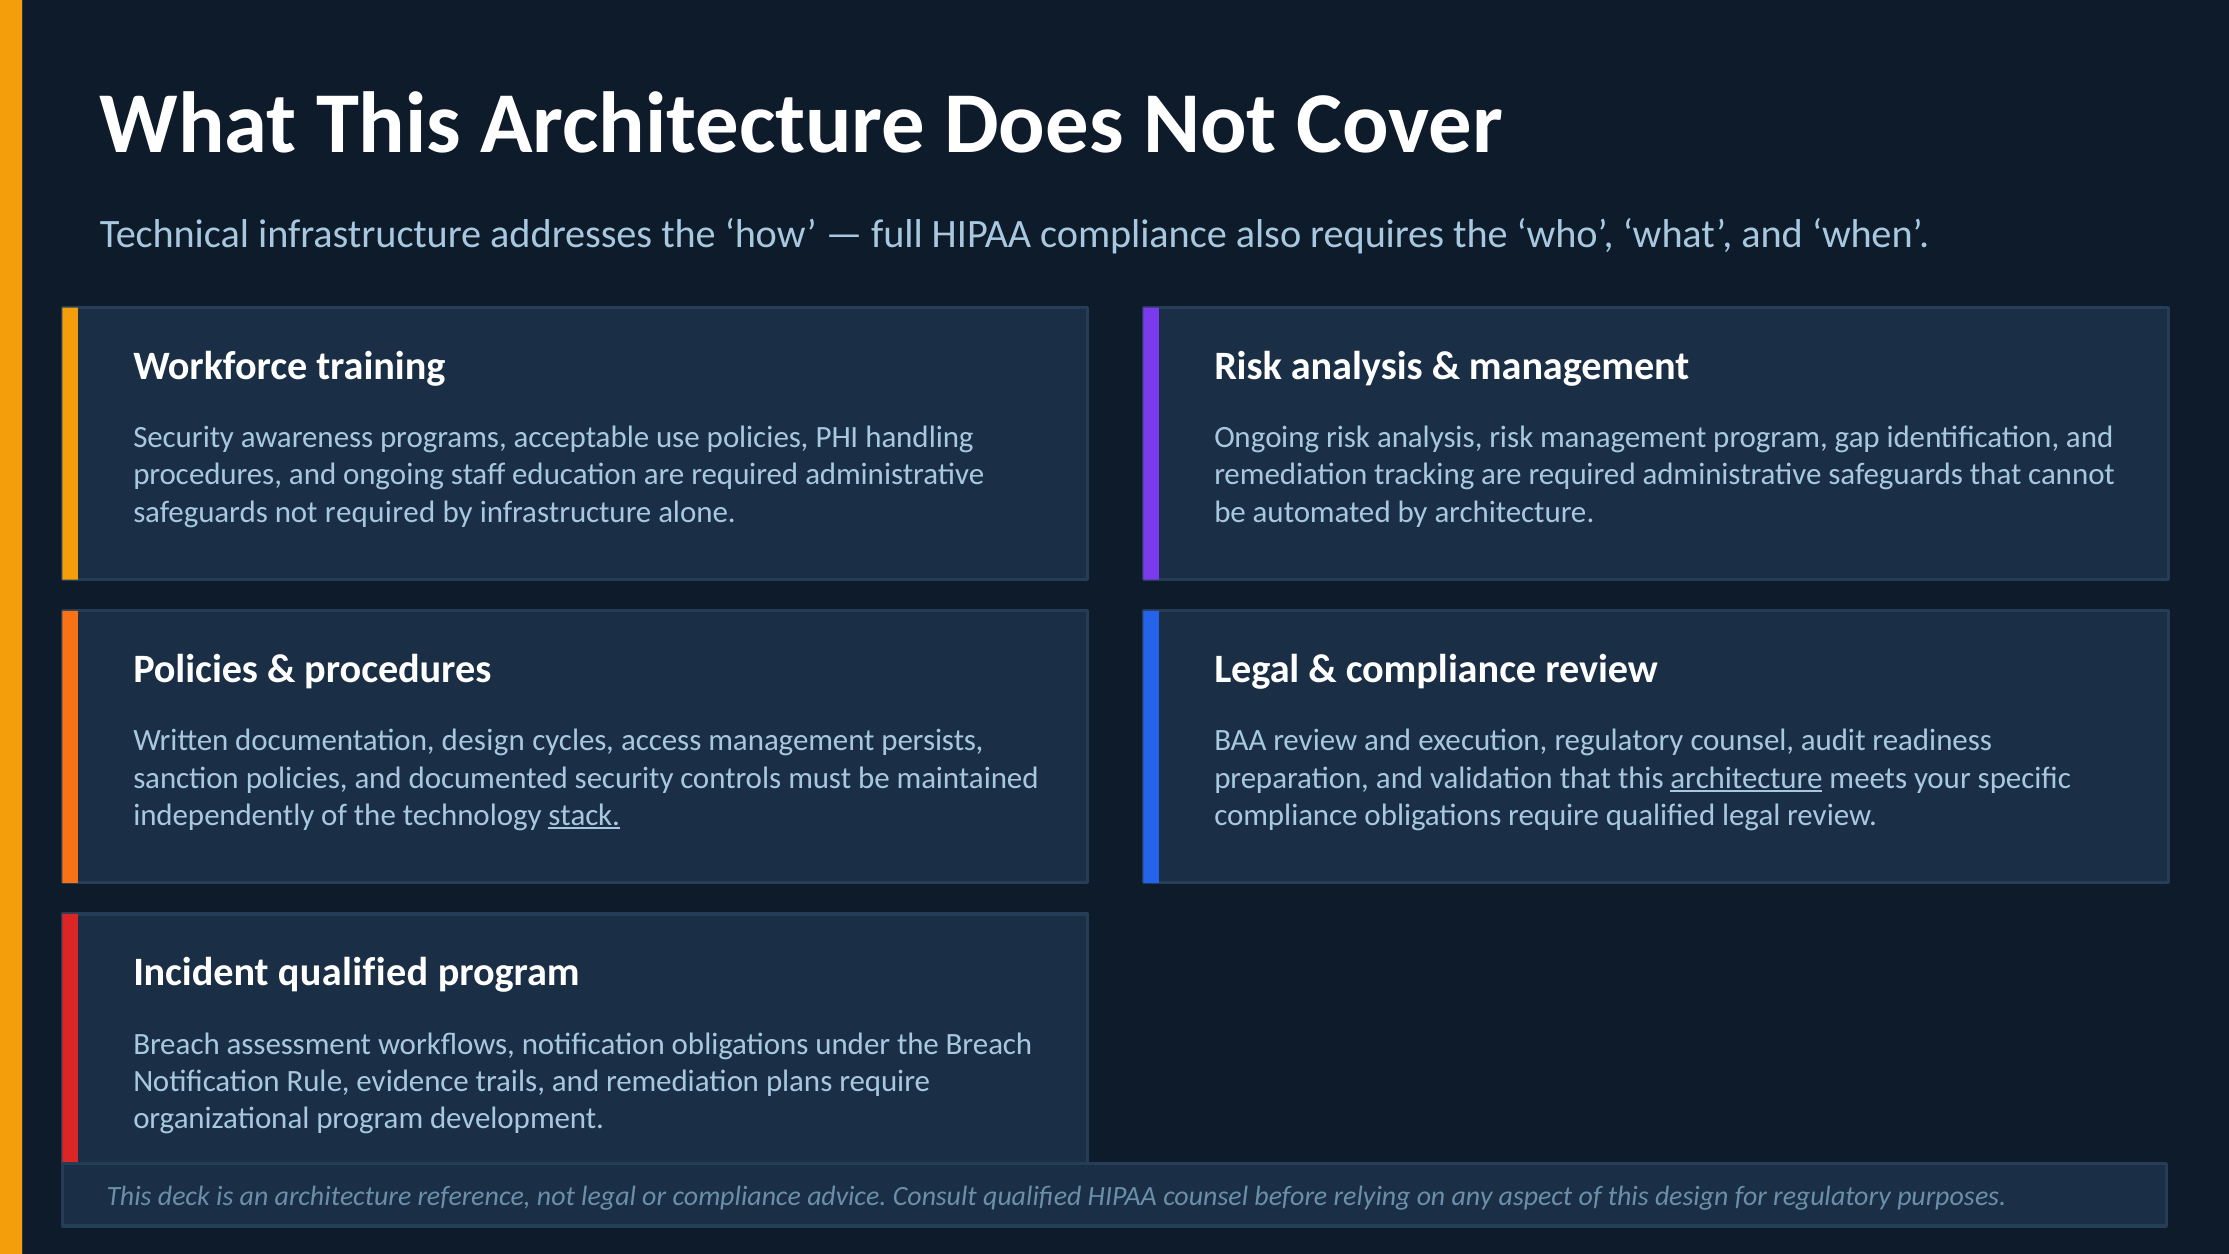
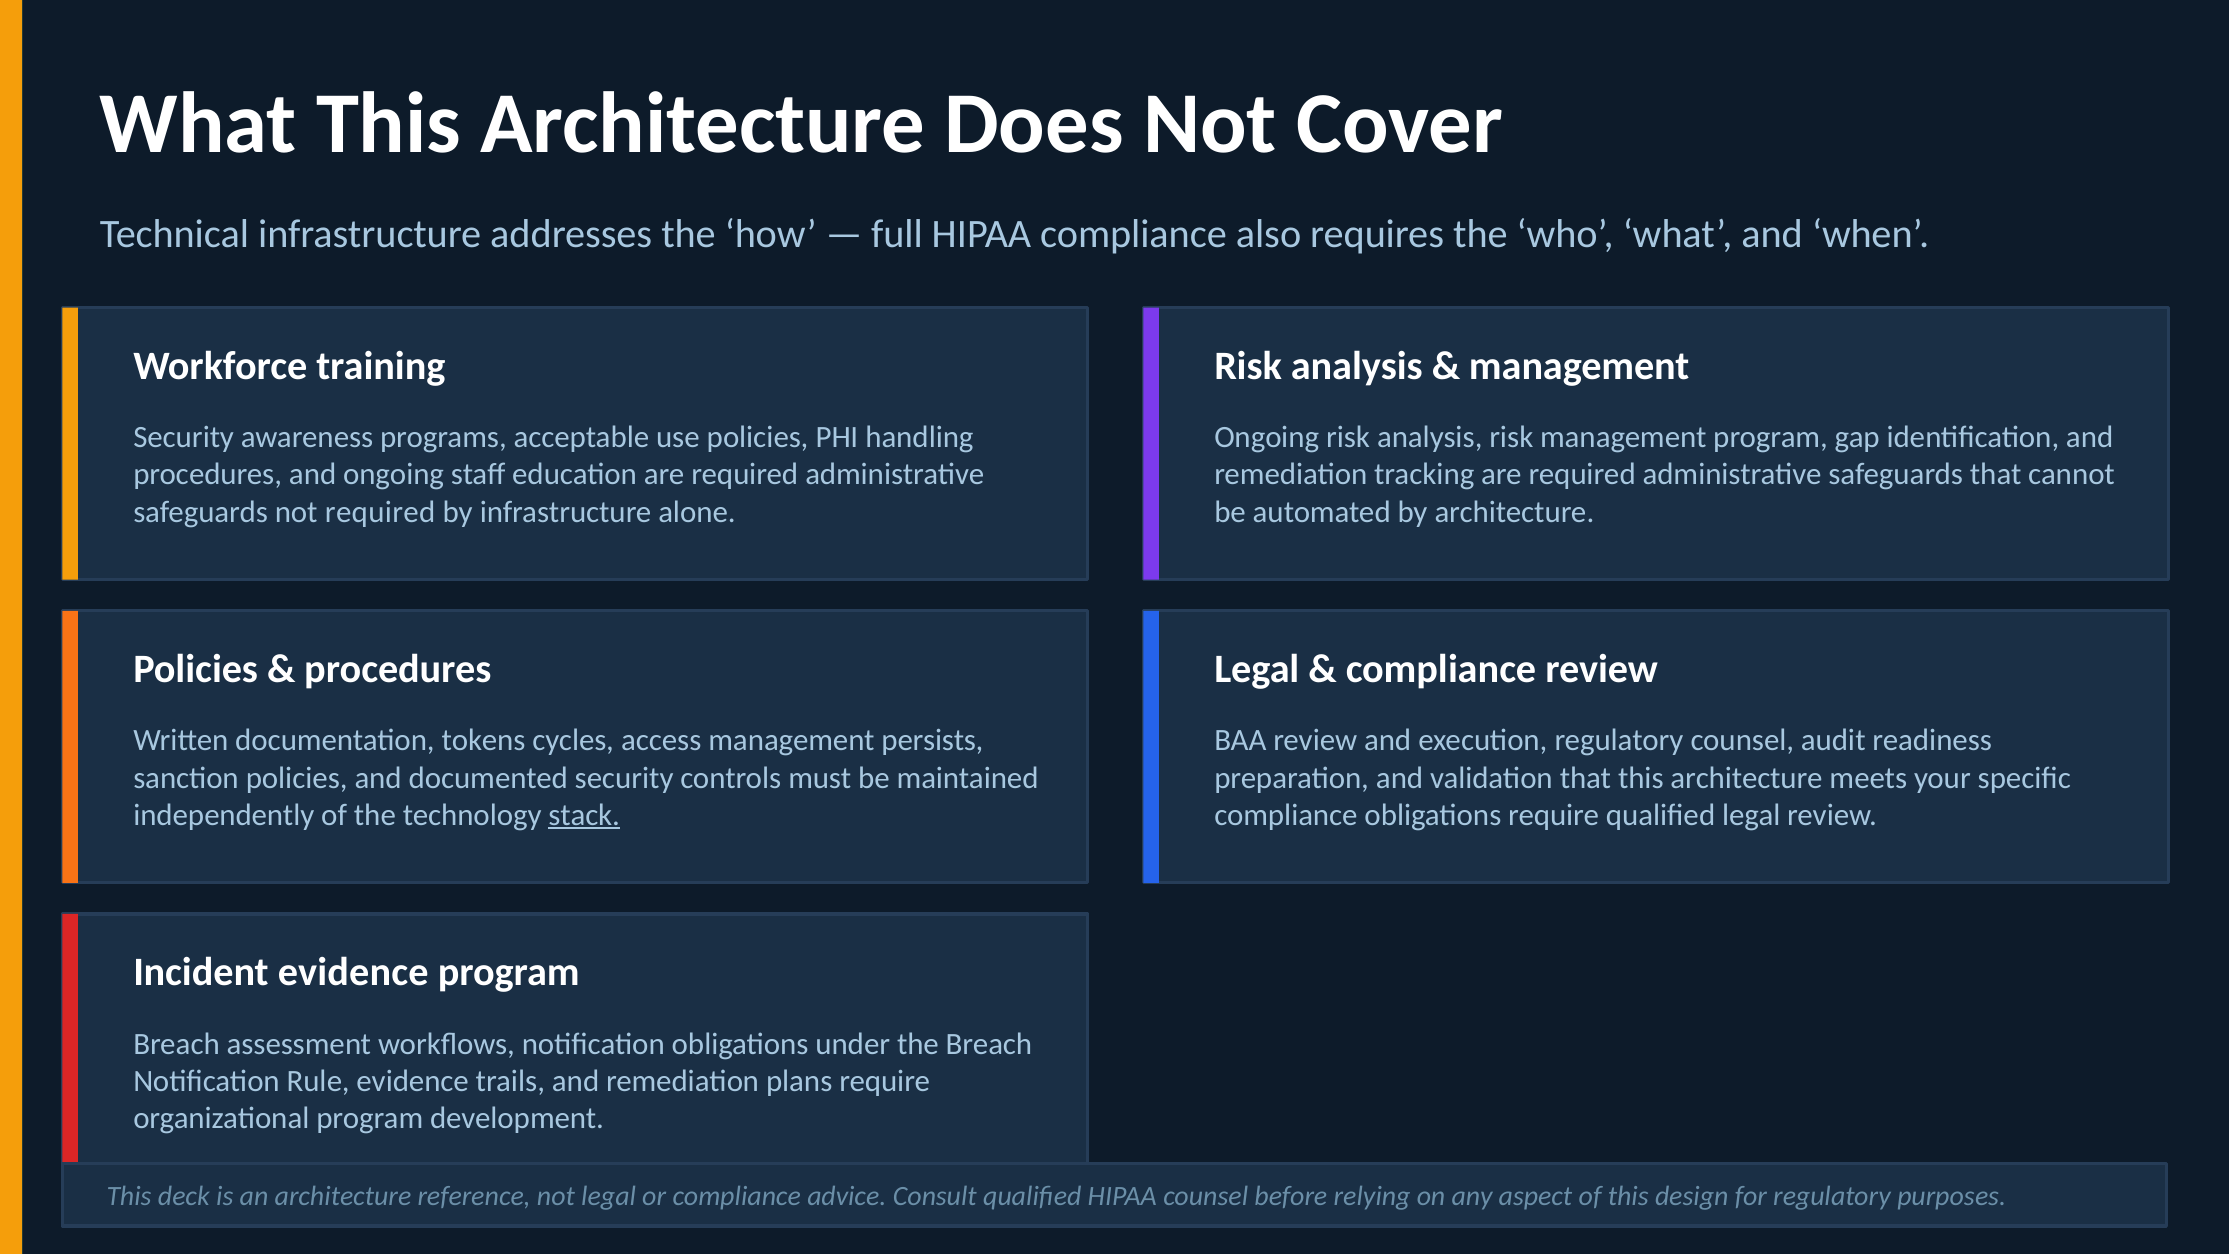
documentation design: design -> tokens (484, 741)
architecture underline: present -> none (1747, 778)
Incident qualified: qualified -> evidence (353, 972)
